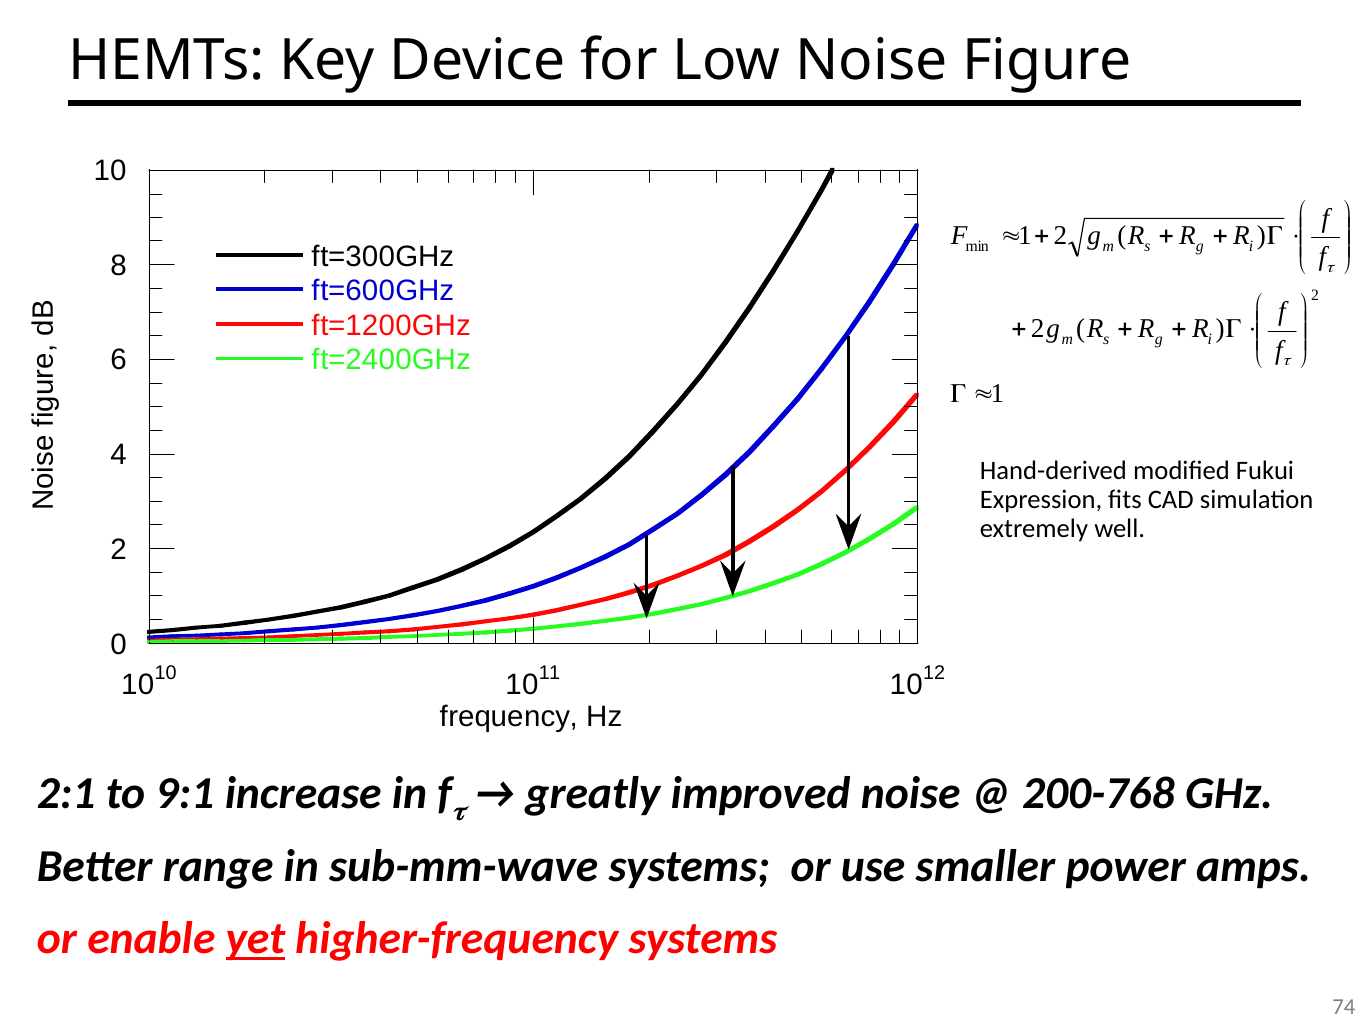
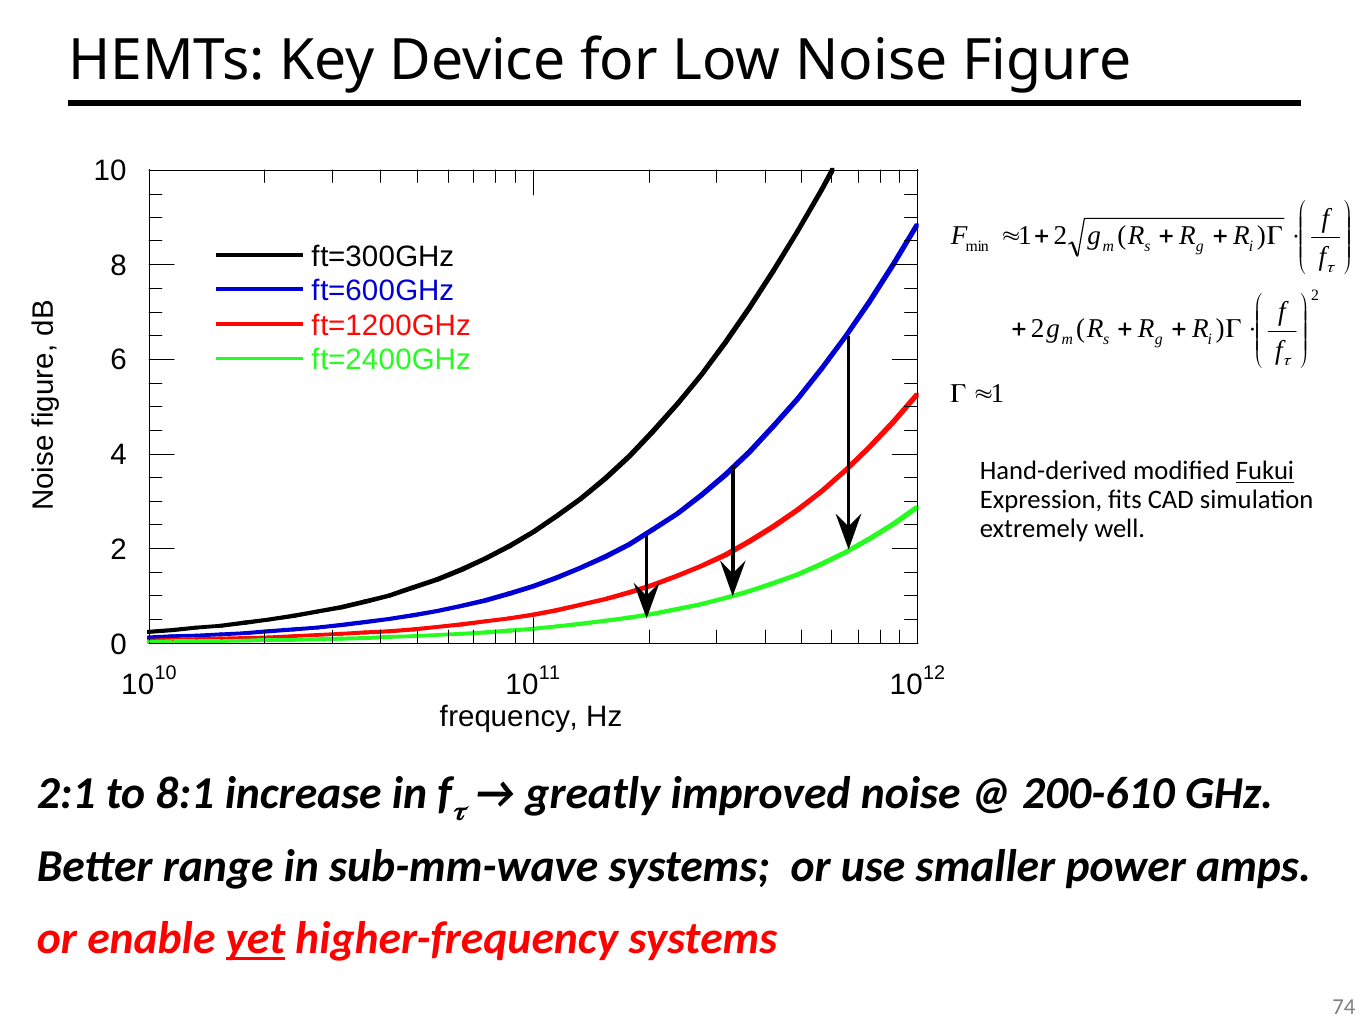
Fukui underline: none -> present (1265, 471)
9:1: 9:1 -> 8:1 (185, 793)
200-768: 200-768 -> 200-610 (1098, 793)
